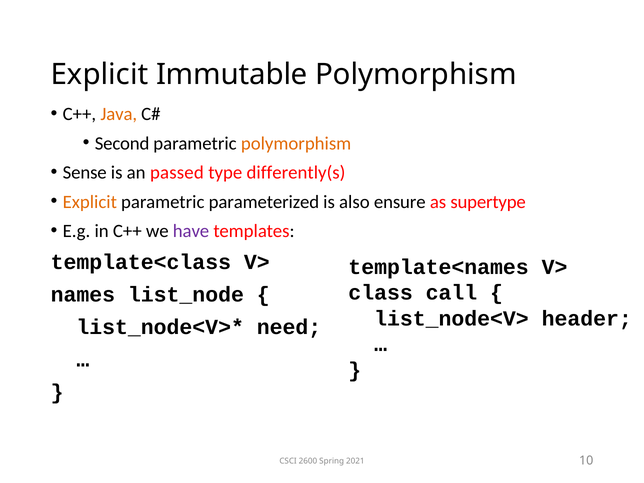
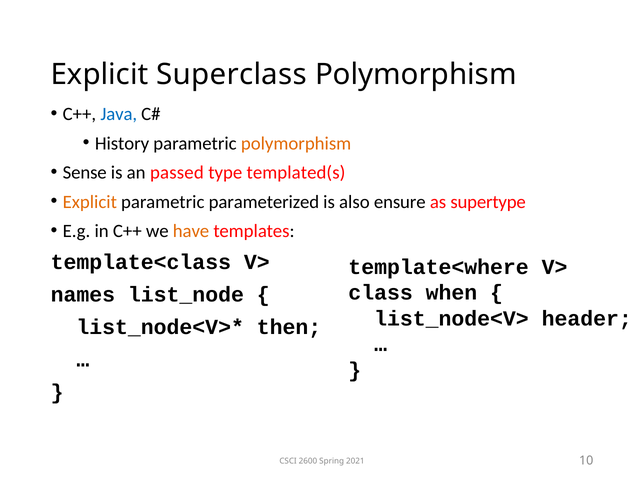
Immutable: Immutable -> Superclass (232, 74)
Java colour: orange -> blue (119, 114)
Second: Second -> History (122, 143)
differently(s: differently(s -> templated(s (296, 173)
have colour: purple -> orange (191, 231)
template<names: template<names -> template<where (439, 267)
call: call -> when (451, 293)
need: need -> then (289, 327)
